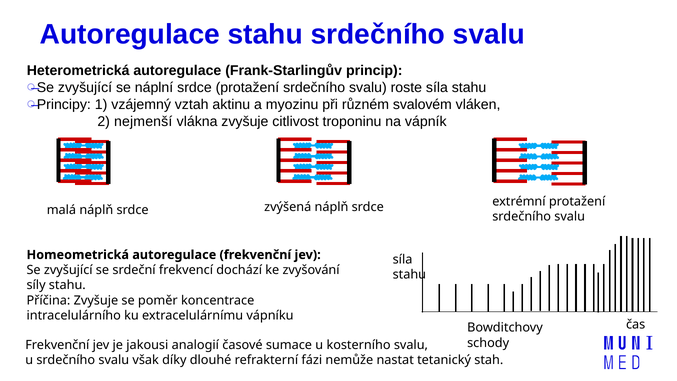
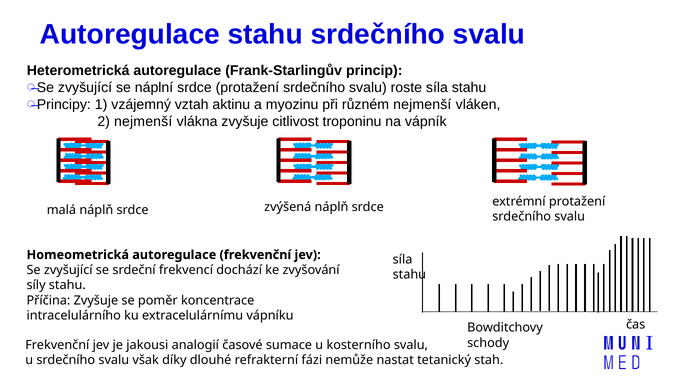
různém svalovém: svalovém -> nejmenší (422, 104)
